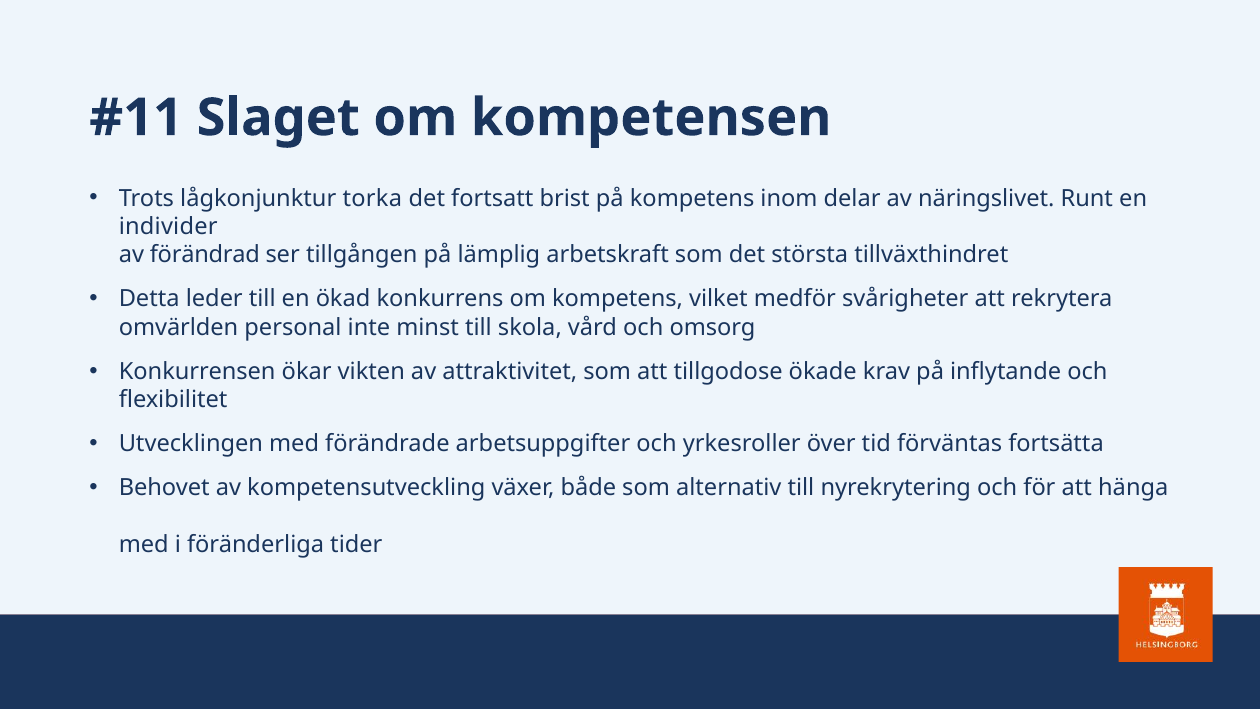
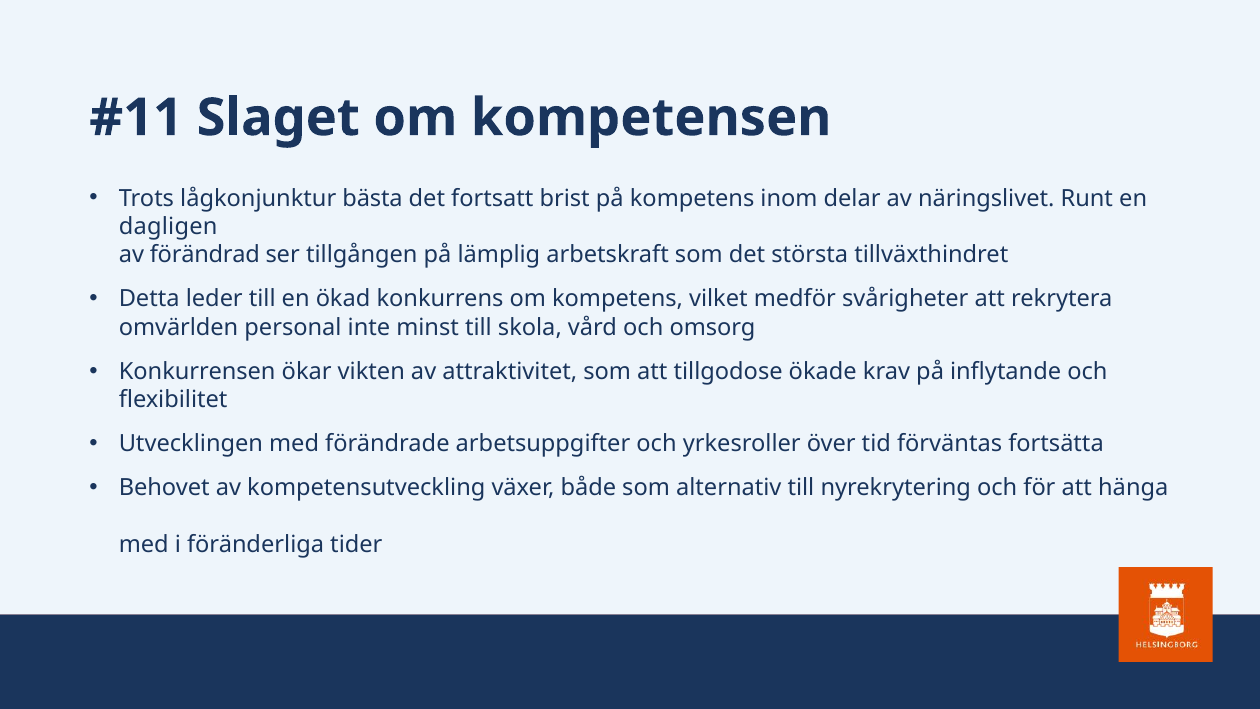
torka: torka -> bästa (373, 198)
individer: individer -> dagligen (168, 226)
